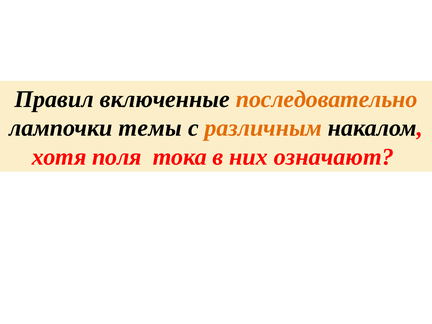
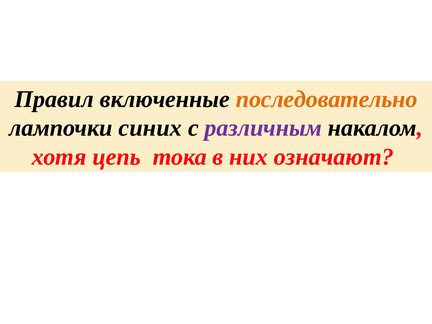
темы: темы -> синих (150, 128)
различным colour: orange -> purple (263, 128)
поля: поля -> цепь (117, 157)
